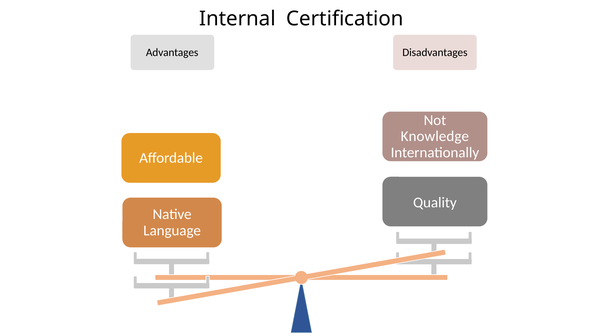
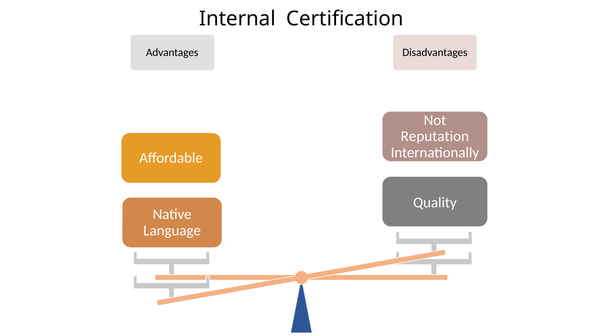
Knowledge: Knowledge -> Reputation (435, 136)
